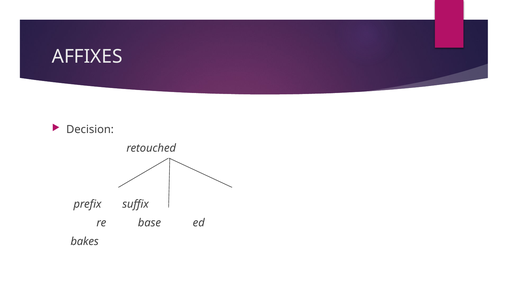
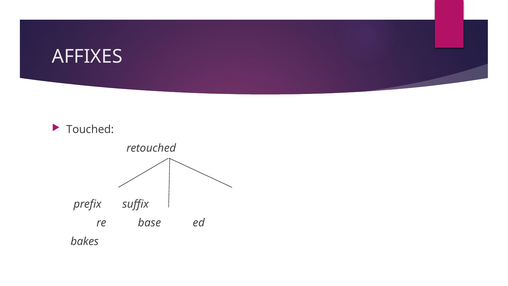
Decision: Decision -> Touched (90, 129)
